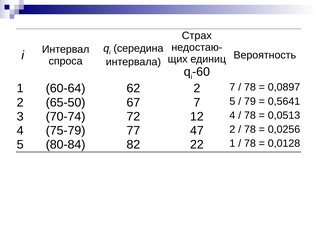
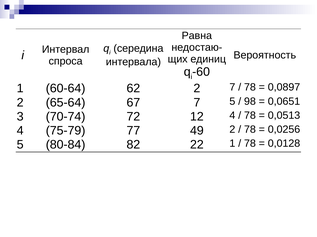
Страх: Страх -> Равна (197, 36)
65-50: 65-50 -> 65-64 (66, 103)
79: 79 -> 98 (250, 102)
0,5641: 0,5641 -> 0,0651 (284, 102)
47: 47 -> 49 (197, 131)
